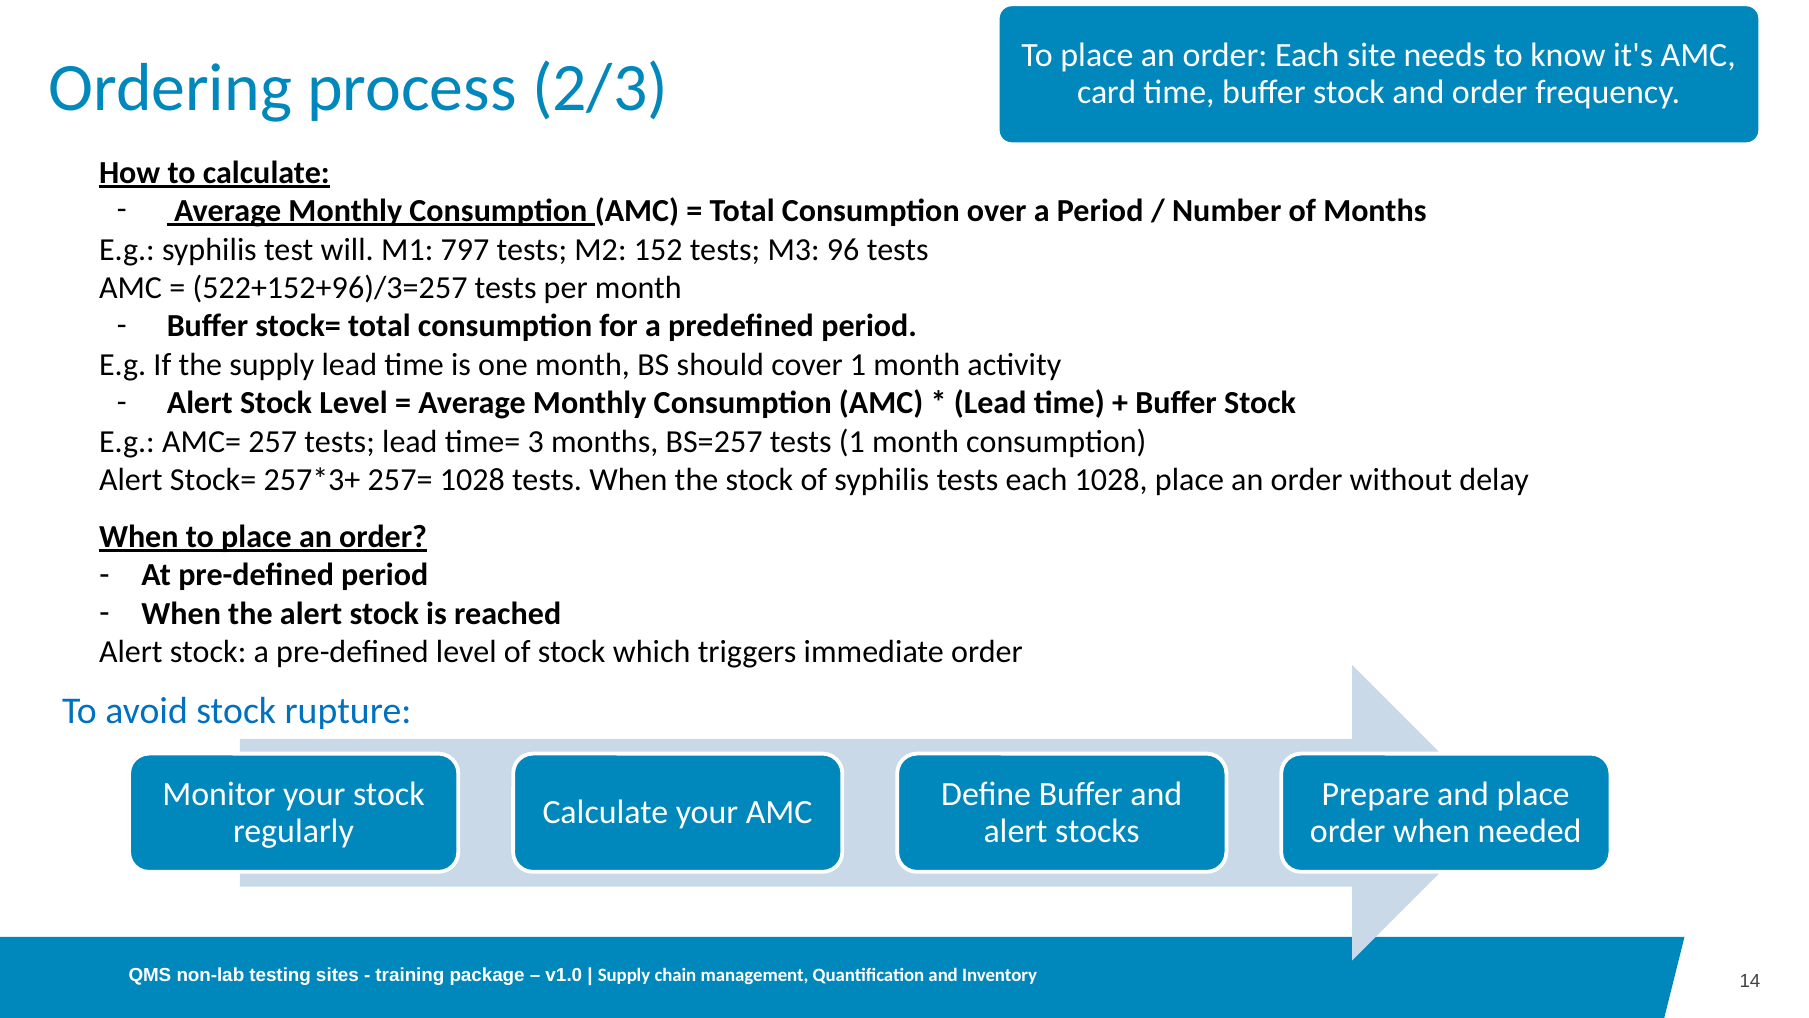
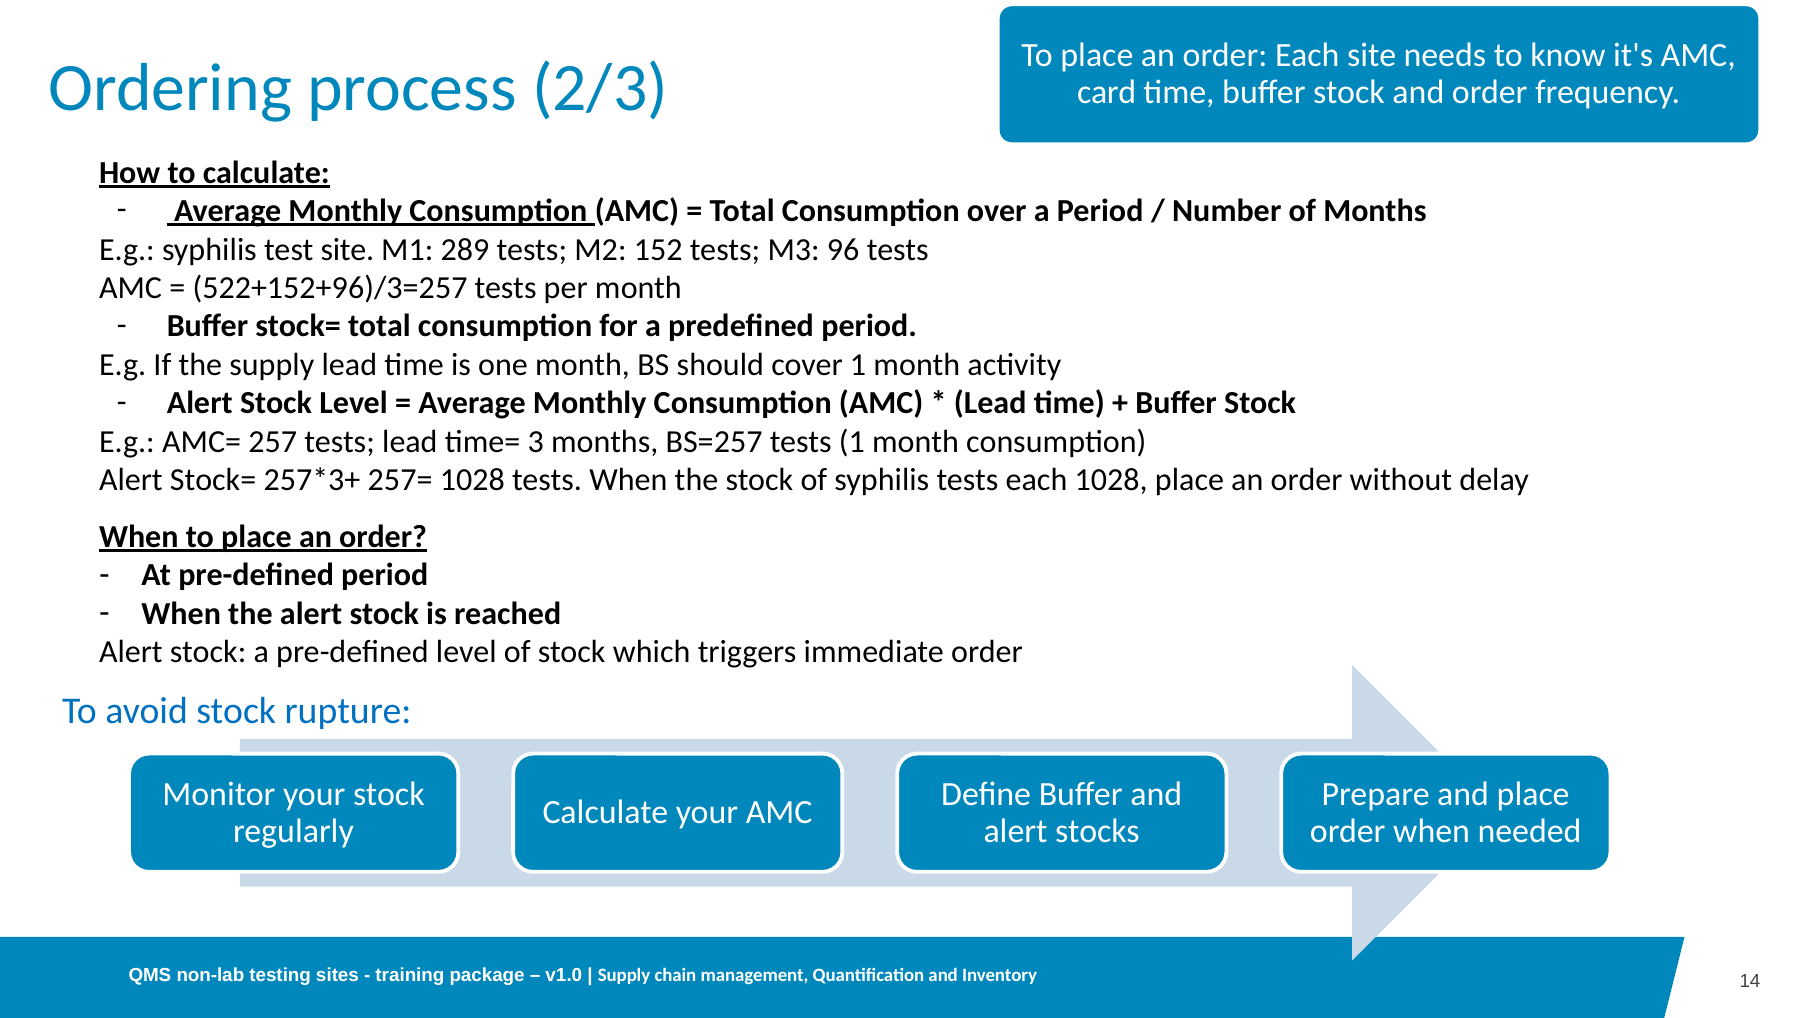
test will: will -> site (347, 249)
797: 797 -> 289 (465, 249)
